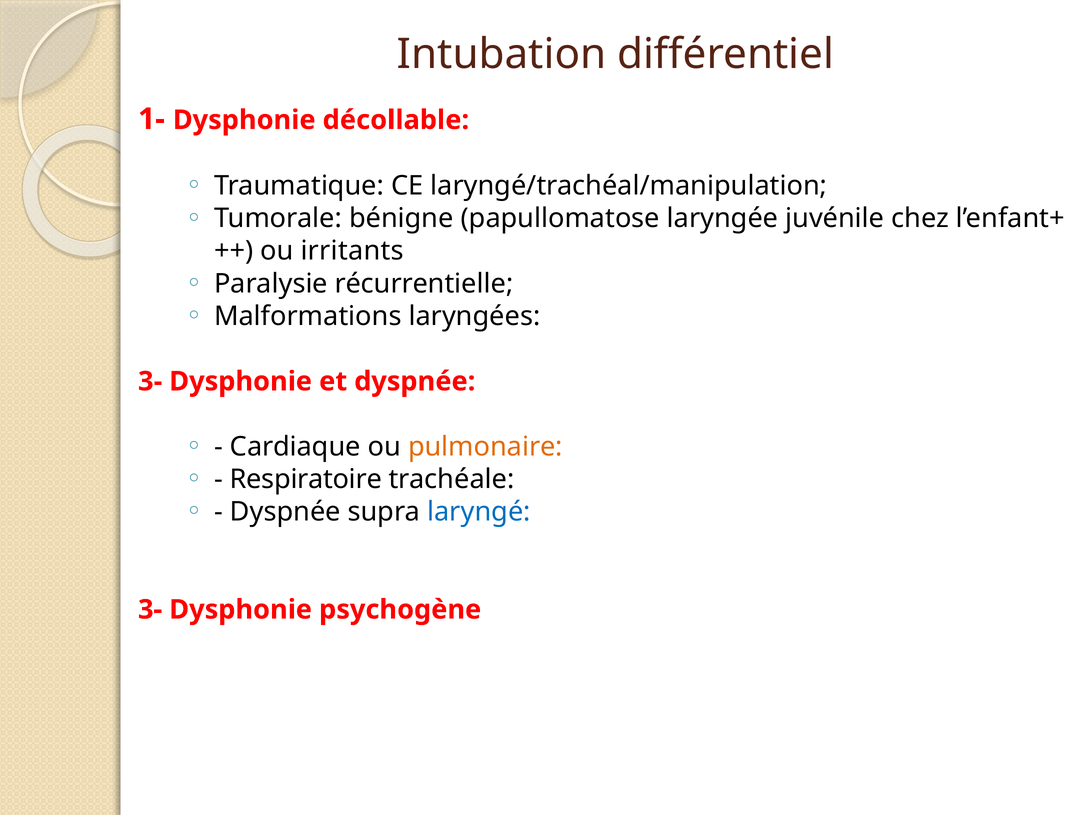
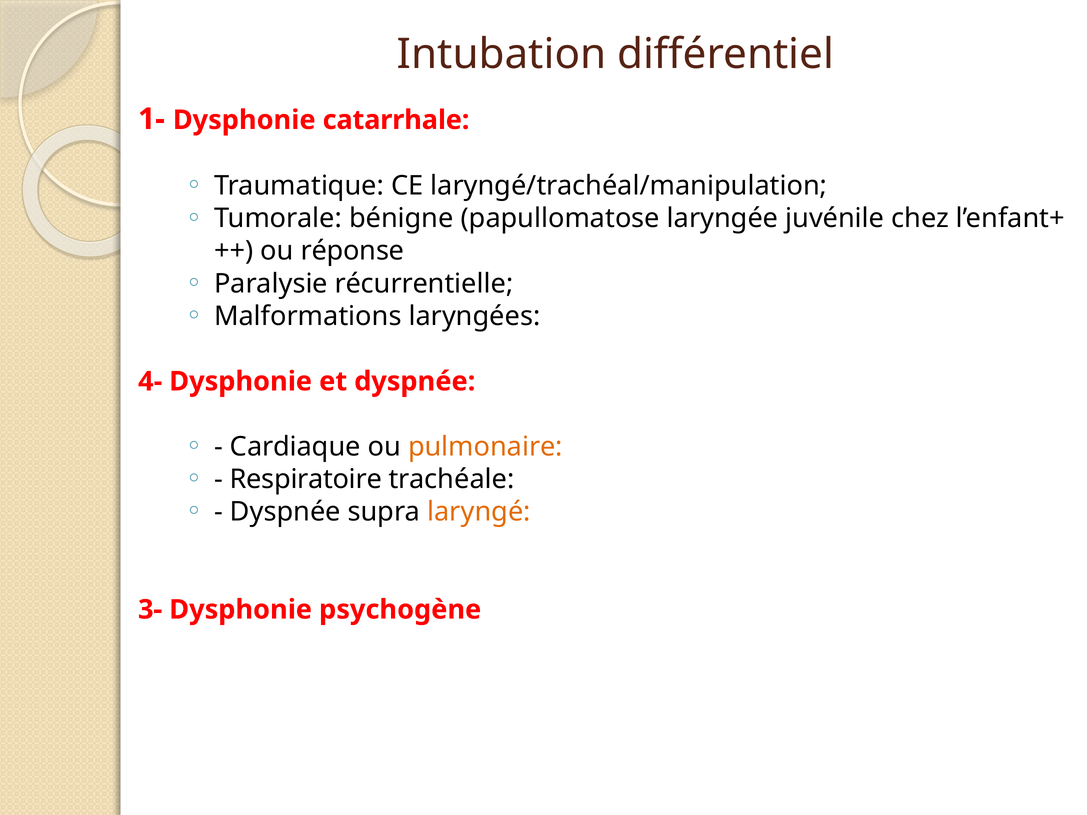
décollable: décollable -> catarrhale (396, 120)
irritants: irritants -> réponse (352, 251)
3-: 3- -> 4- (150, 382)
laryngé colour: blue -> orange (479, 512)
